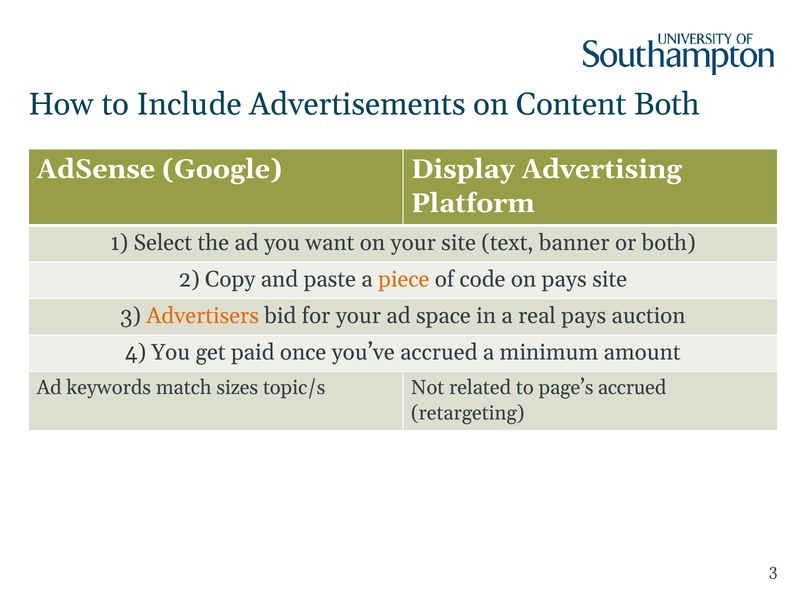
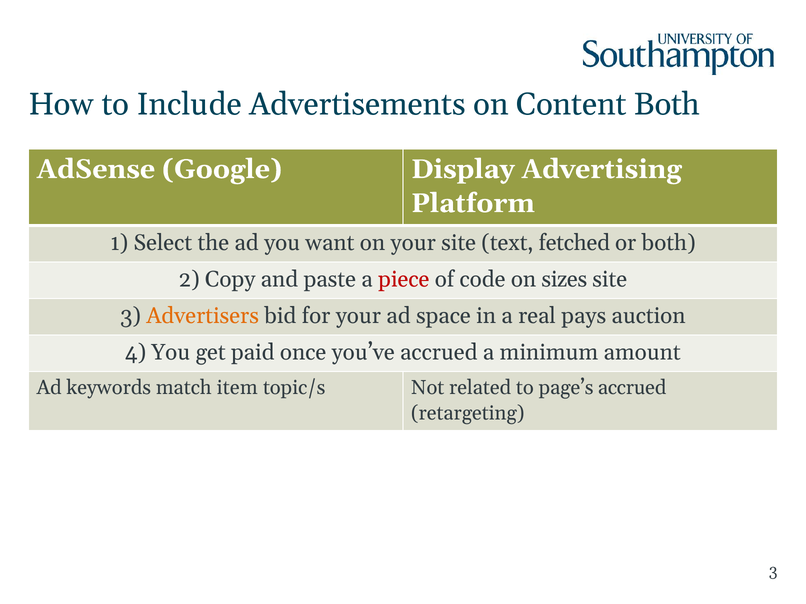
banner: banner -> fetched (574, 243)
piece colour: orange -> red (404, 279)
on pays: pays -> sizes (564, 279)
sizes: sizes -> item (237, 388)
